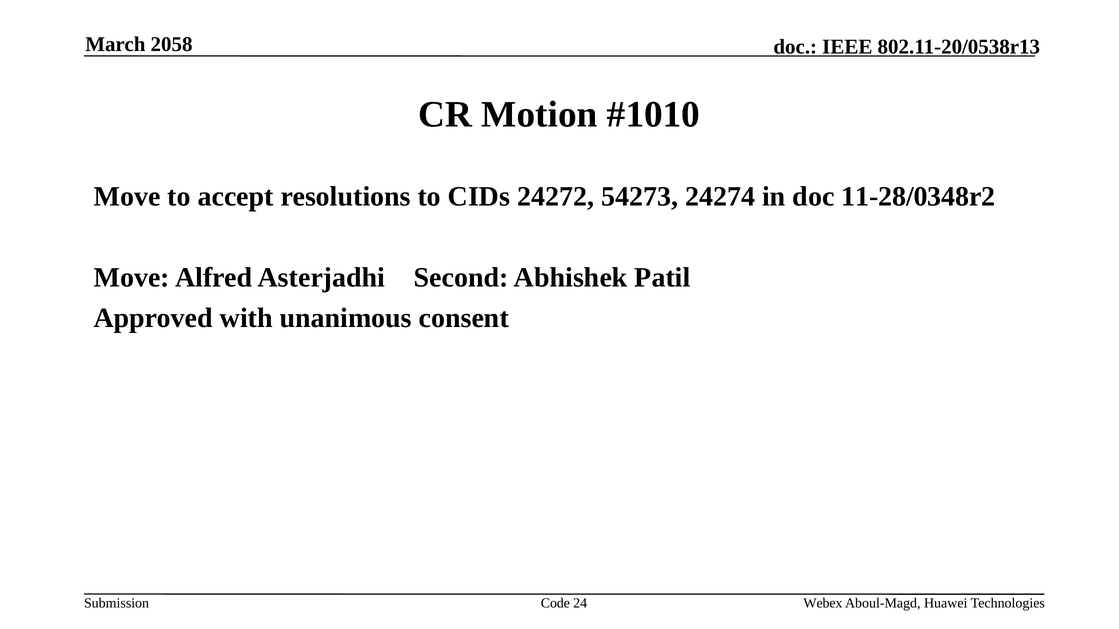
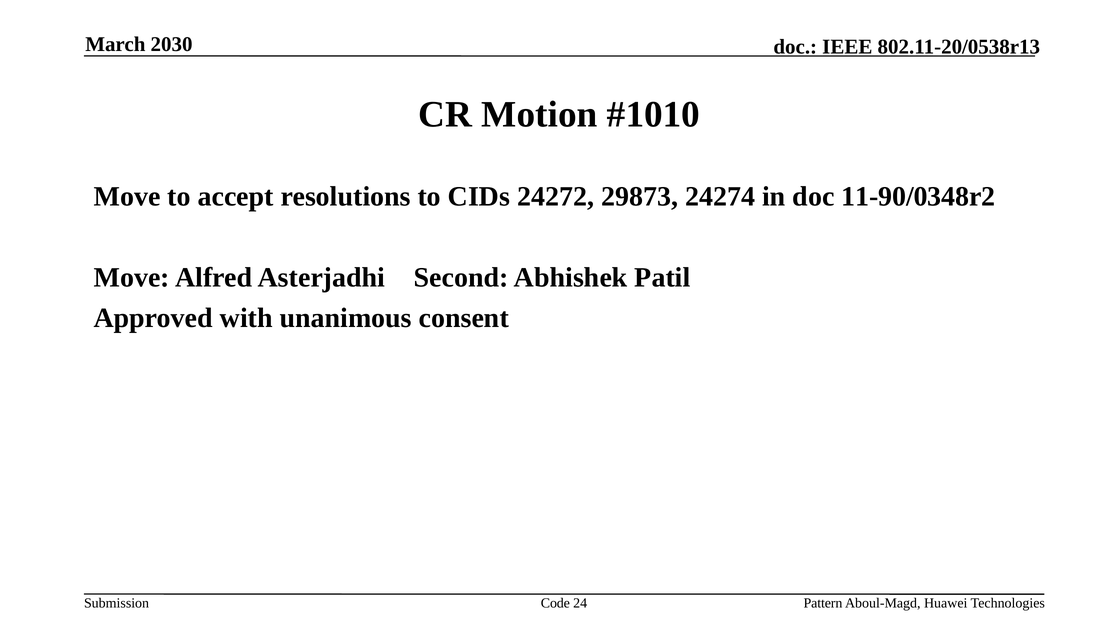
2058: 2058 -> 2030 (172, 44)
54273: 54273 -> 29873 (640, 196)
11-28/0348r2: 11-28/0348r2 -> 11-90/0348r2 (918, 196)
Webex: Webex -> Pattern (823, 604)
